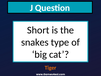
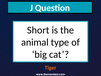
snakes: snakes -> animal (35, 42)
